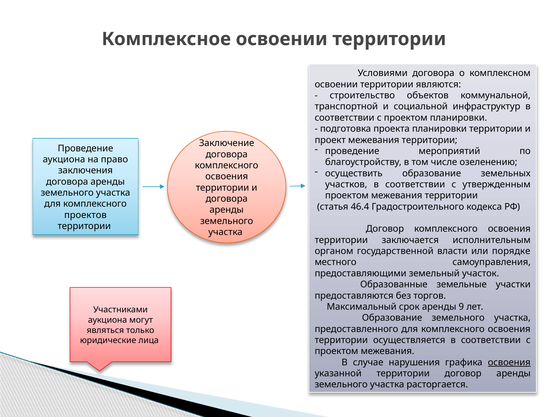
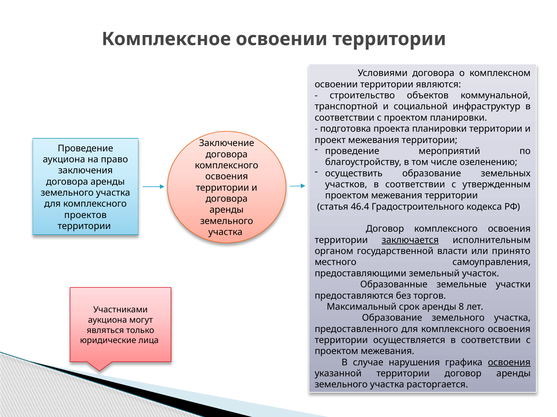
заключается underline: none -> present (410, 240)
порядке: порядке -> принято (511, 252)
9: 9 -> 8 (461, 307)
